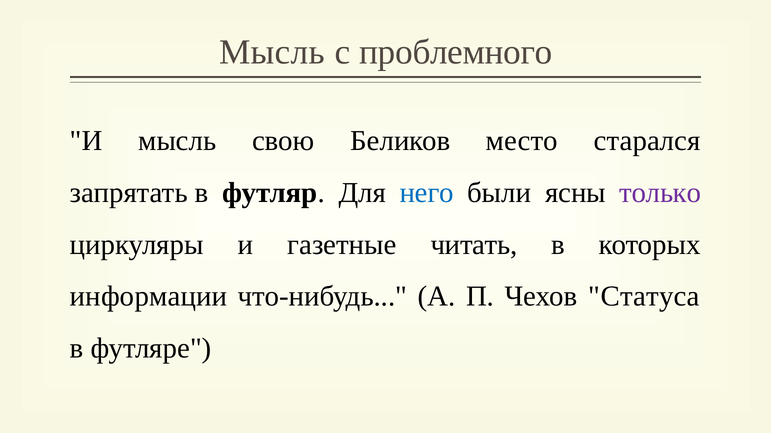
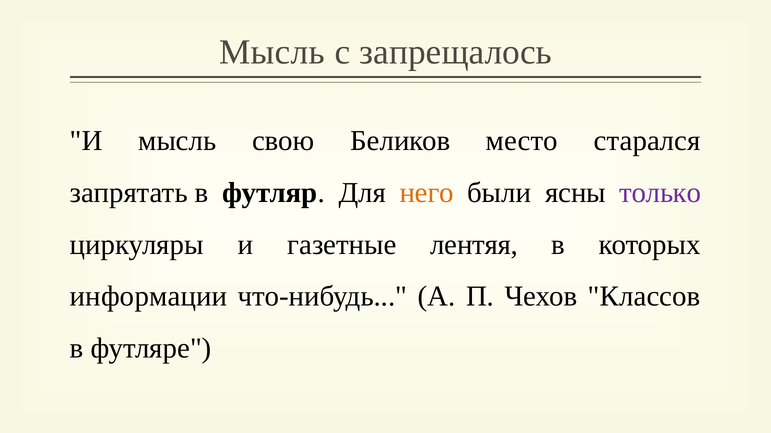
проблемного: проблемного -> запрещалось (456, 52)
него colour: blue -> orange (427, 193)
читать: читать -> лентяя (474, 245)
Статуса: Статуса -> Классов (644, 297)
